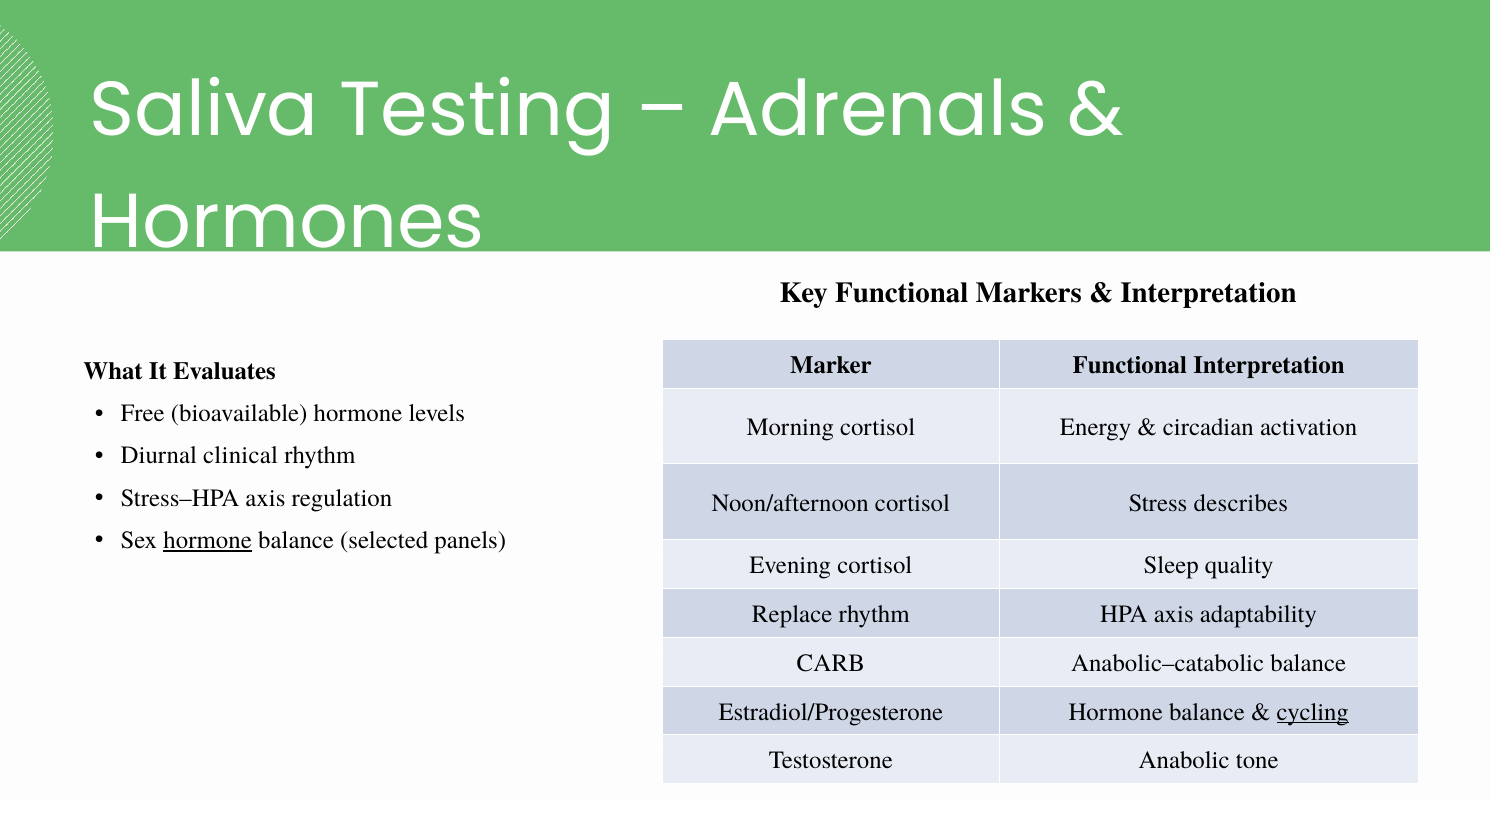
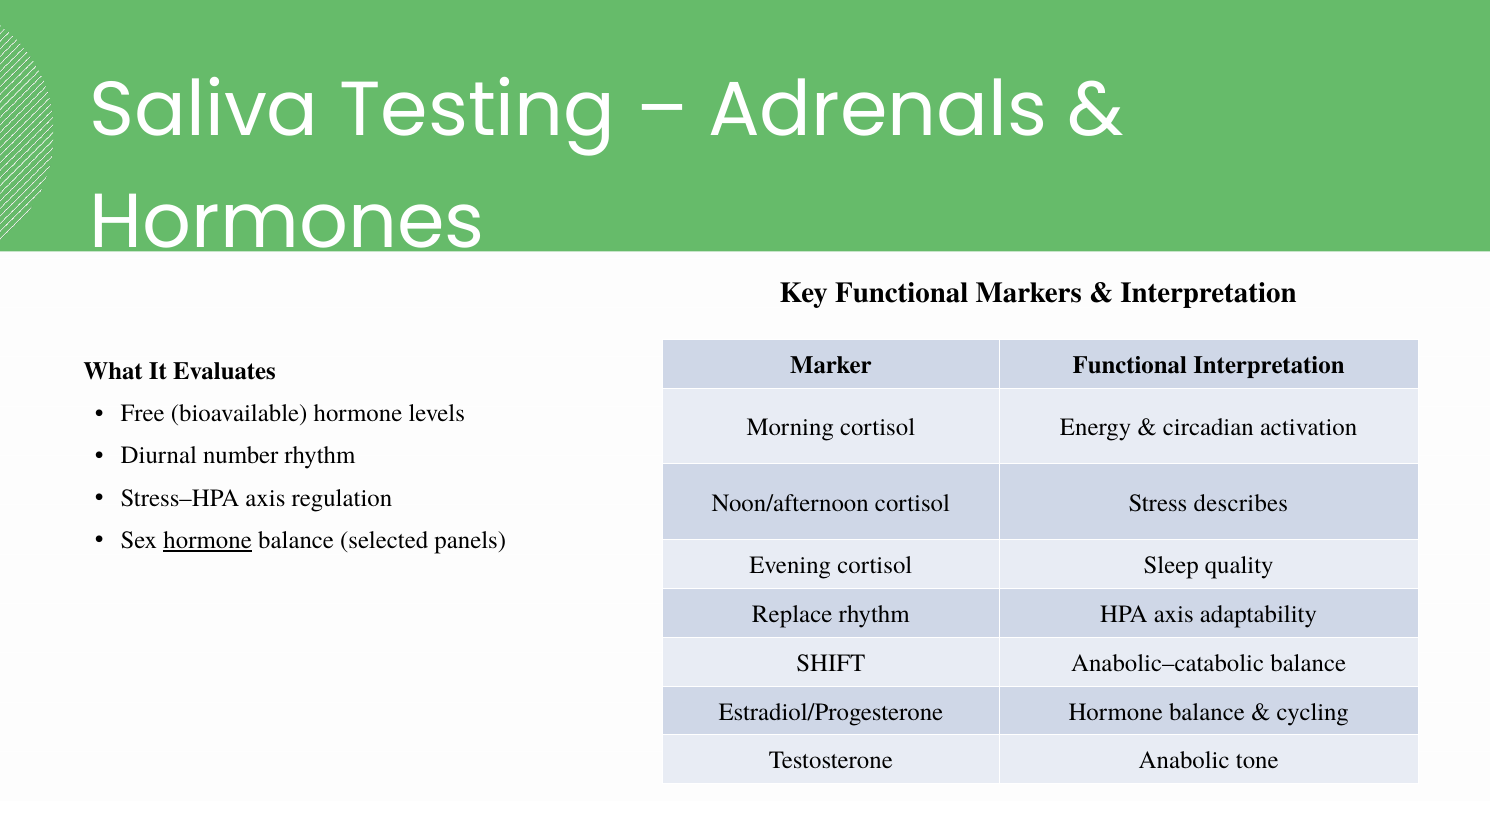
clinical: clinical -> number (241, 456)
CARB: CARB -> SHIFT (831, 663)
cycling underline: present -> none (1313, 712)
